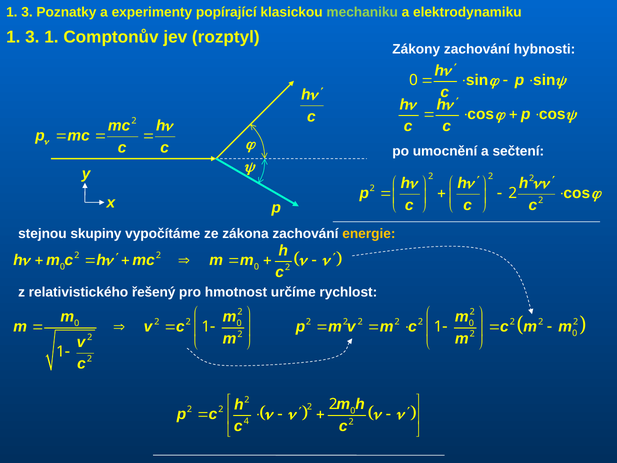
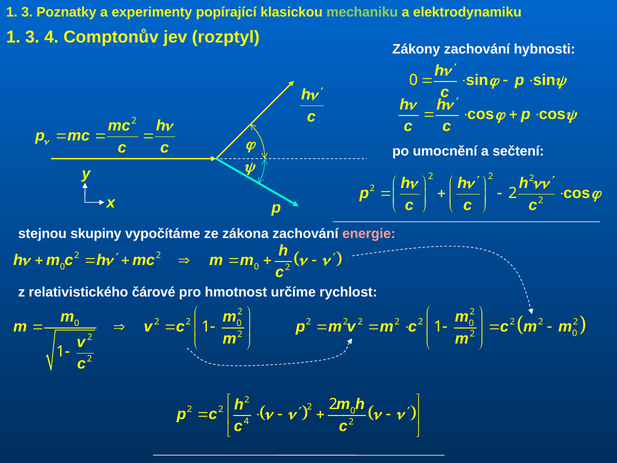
3 1: 1 -> 4 (51, 37)
energie colour: yellow -> pink (369, 234)
řešený: řešený -> čárové (154, 292)
